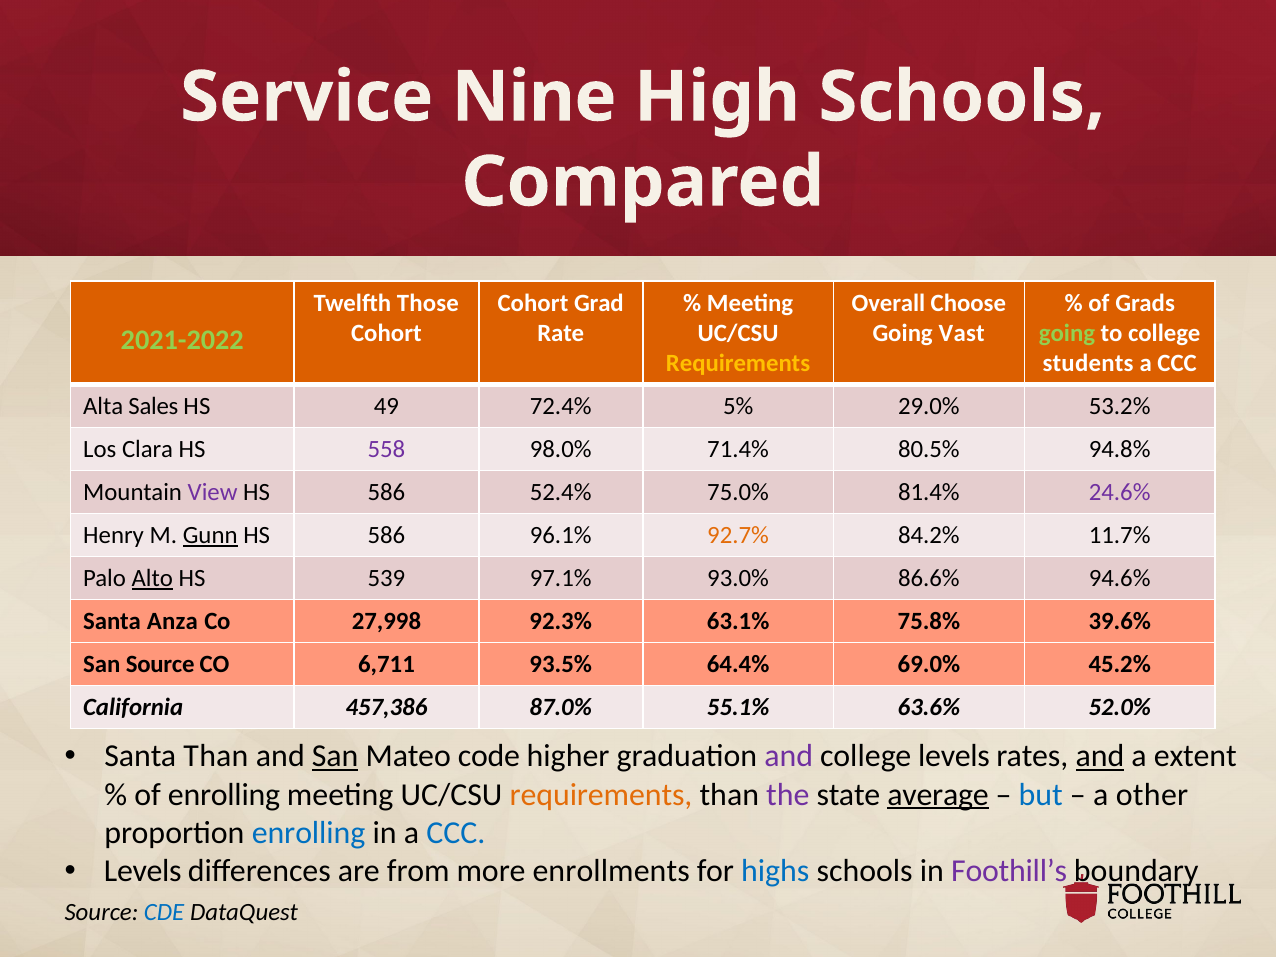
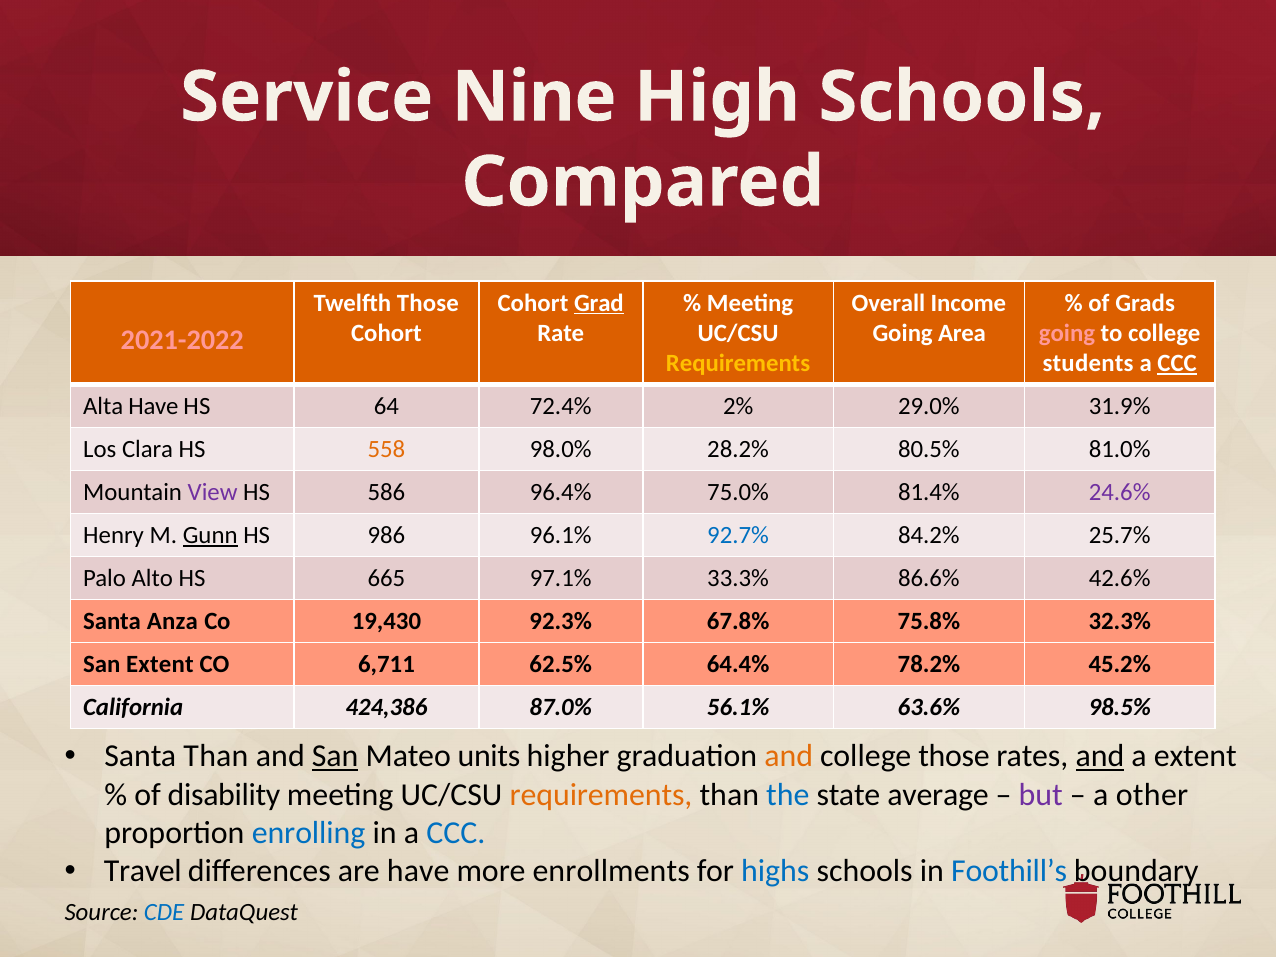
Grad underline: none -> present (599, 303)
Choose: Choose -> Income (968, 303)
Vast: Vast -> Area (962, 333)
going colour: light green -> pink (1067, 333)
2021-2022 colour: light green -> pink (182, 340)
CCC underline: none -> present (1177, 363)
Alta Sales: Sales -> Have (153, 406)
49: 49 -> 64 (386, 406)
5%: 5% -> 2% (738, 406)
53.2%: 53.2% -> 31.9% (1120, 406)
558 colour: purple -> orange (386, 449)
71.4%: 71.4% -> 28.2% (738, 449)
94.8%: 94.8% -> 81.0% (1120, 449)
52.4%: 52.4% -> 96.4% (561, 492)
586: 586 -> 986 (386, 535)
92.7% colour: orange -> blue (738, 535)
11.7%: 11.7% -> 25.7% (1120, 535)
Alto underline: present -> none (152, 578)
539: 539 -> 665 (386, 578)
93.0%: 93.0% -> 33.3% (738, 578)
94.6%: 94.6% -> 42.6% (1120, 578)
27,998: 27,998 -> 19,430 (386, 621)
63.1%: 63.1% -> 67.8% (738, 621)
39.6%: 39.6% -> 32.3% (1120, 621)
San Source: Source -> Extent (160, 664)
93.5%: 93.5% -> 62.5% (561, 664)
69.0%: 69.0% -> 78.2% (929, 664)
457,386: 457,386 -> 424,386 (386, 707)
55.1%: 55.1% -> 56.1% (738, 707)
52.0%: 52.0% -> 98.5% (1120, 707)
code: code -> units (489, 756)
and colour: purple -> orange (789, 756)
college levels: levels -> those (954, 756)
of enrolling: enrolling -> disability (224, 795)
the colour: purple -> blue (788, 795)
average underline: present -> none (938, 795)
but colour: blue -> purple (1041, 795)
Levels: Levels -> Travel (143, 871)
are from: from -> have (418, 871)
Foothill’s colour: purple -> blue (1009, 871)
